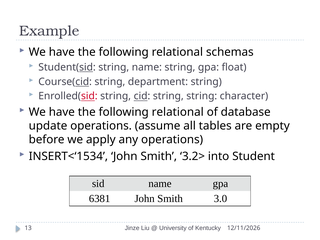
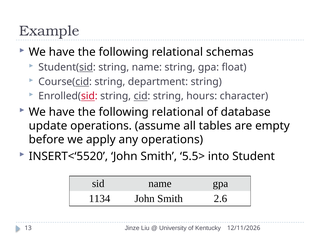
string string: string -> hours (202, 96)
INSERT<‘1534: INSERT<‘1534 -> INSERT<‘5520 (68, 156)
3.2>: 3.2> -> 5.5> (192, 156)
6381: 6381 -> 1134 (100, 199)
3.0: 3.0 -> 2.6 (220, 199)
